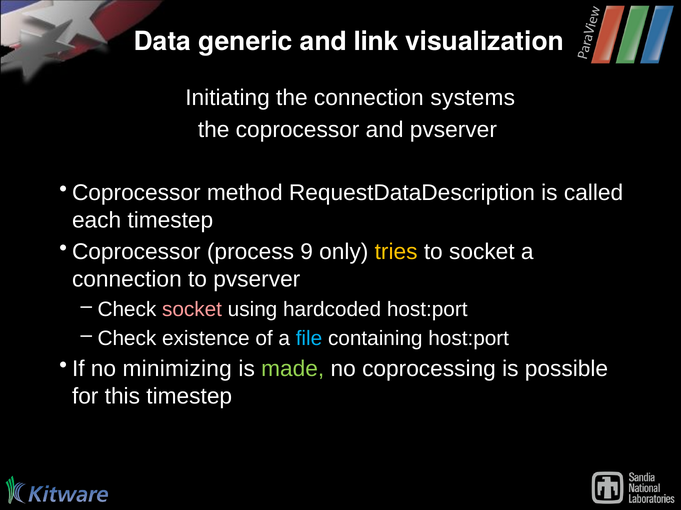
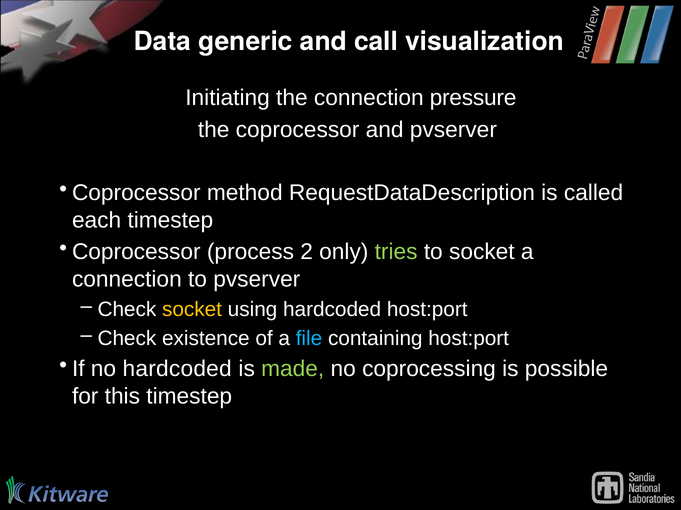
link: link -> call (376, 42)
systems: systems -> pressure (473, 98)
9: 9 -> 2 (307, 252)
tries colour: yellow -> light green (396, 252)
socket colour: pink -> yellow (192, 310)
no minimizing: minimizing -> hardcoded (177, 370)
